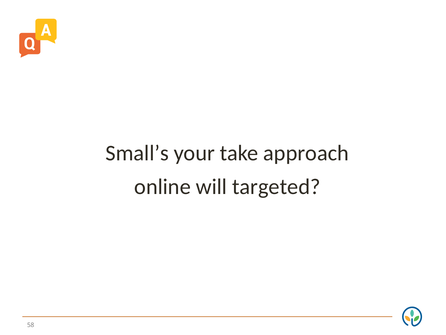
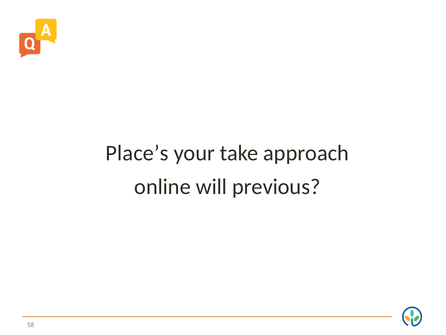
Small’s: Small’s -> Place’s (137, 153)
targeted: targeted -> previous (276, 187)
